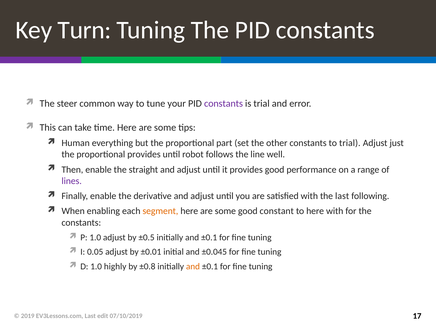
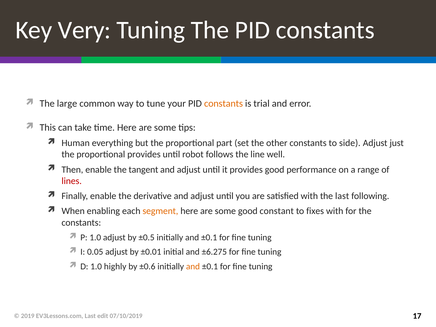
Turn: Turn -> Very (84, 30)
steer: steer -> large (67, 104)
constants colour: purple -> orange (224, 104)
to trial: trial -> side (350, 143)
straight: straight -> tangent (143, 170)
lines colour: purple -> red (72, 181)
to here: here -> fixes (315, 211)
±0.045: ±0.045 -> ±6.275 (214, 252)
±0.8: ±0.8 -> ±0.6 (147, 266)
